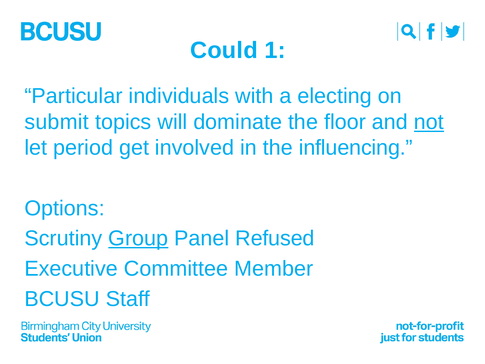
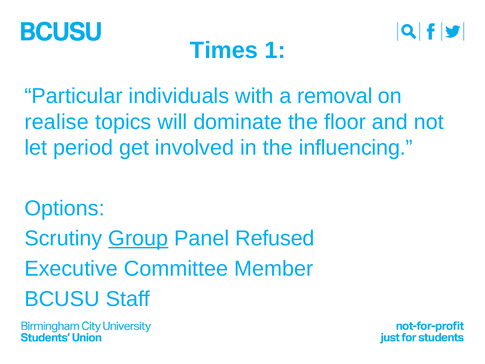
Could: Could -> Times (224, 50)
electing: electing -> removal (335, 96)
submit: submit -> realise (57, 122)
not underline: present -> none (429, 122)
